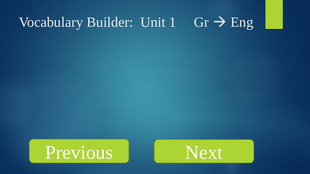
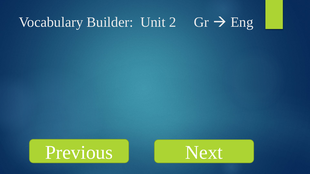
1: 1 -> 2 (173, 22)
